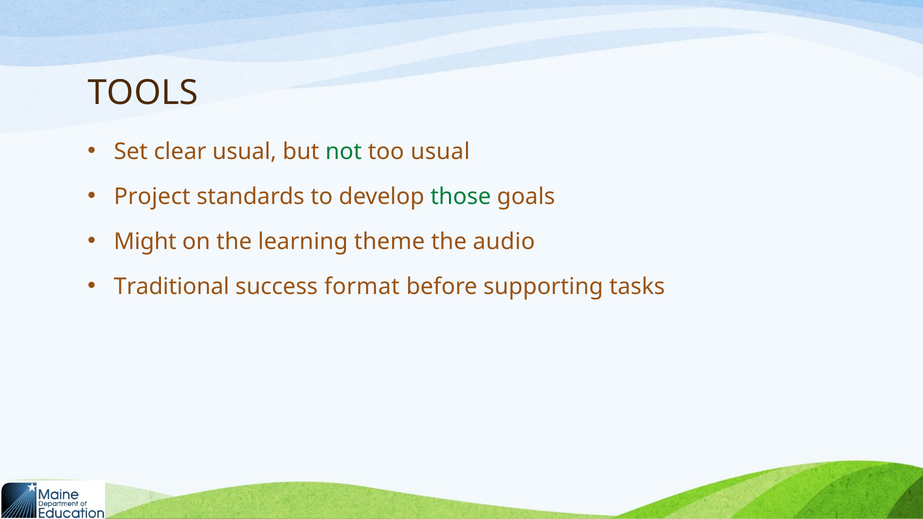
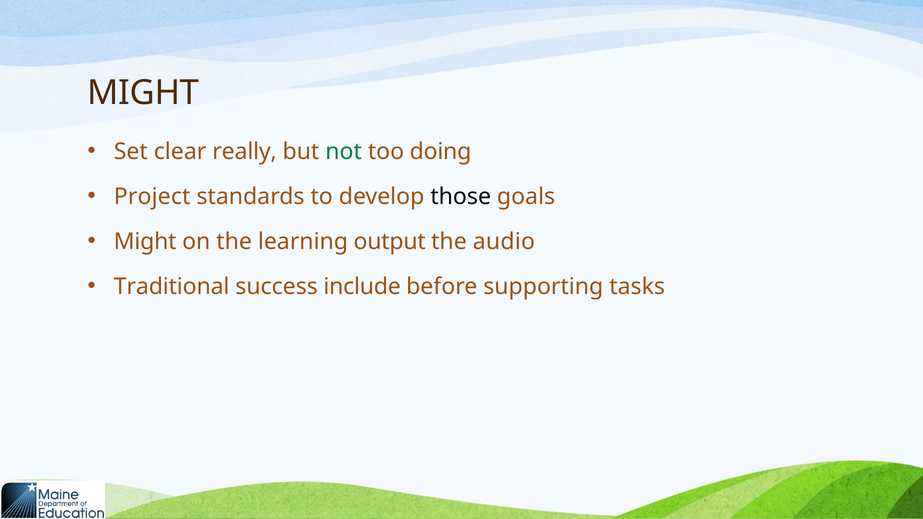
TOOLS: TOOLS -> MIGHT (143, 93)
clear usual: usual -> really (245, 152)
too usual: usual -> doing (441, 152)
those colour: green -> black (461, 197)
theme: theme -> output (390, 242)
format: format -> include (362, 287)
